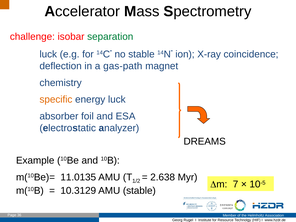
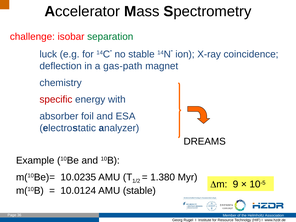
specific colour: orange -> red (56, 100)
energy luck: luck -> with (117, 100)
11.0135: 11.0135 -> 10.0235 (78, 177)
2.638: 2.638 -> 1.380 (163, 177)
7: 7 -> 9 (236, 184)
10.3129: 10.3129 -> 10.0124 (78, 191)
